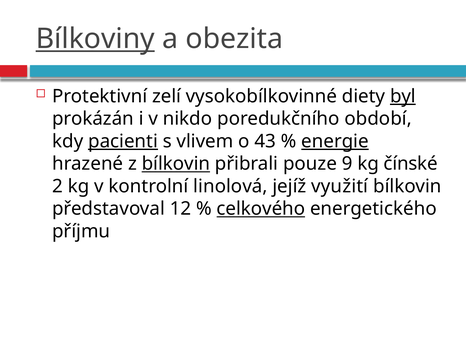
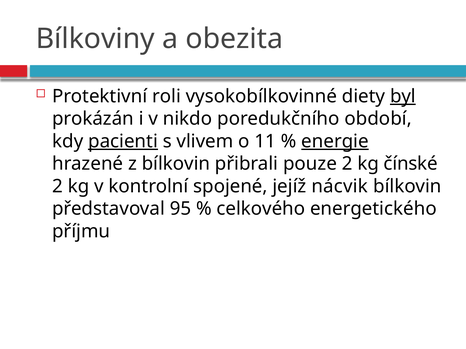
Bílkoviny underline: present -> none (95, 39)
zelí: zelí -> roli (166, 96)
43: 43 -> 11 (265, 141)
bílkovin underline: present -> none (176, 164)
pouze 9: 9 -> 2 (347, 164)
linolová: linolová -> spojené (230, 187)
využití: využití -> nácvik (340, 187)
12: 12 -> 95 (180, 209)
celkového underline: present -> none (261, 209)
